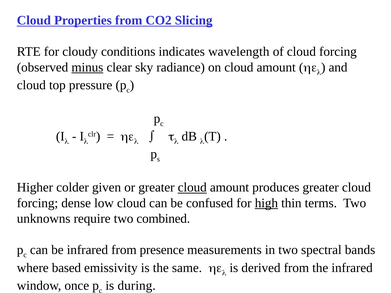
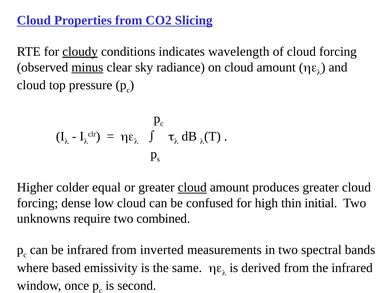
cloudy underline: none -> present (80, 52)
given: given -> equal (106, 188)
high underline: present -> none (266, 203)
terms: terms -> initial (321, 203)
presence: presence -> inverted (162, 250)
during: during -> second (137, 286)
